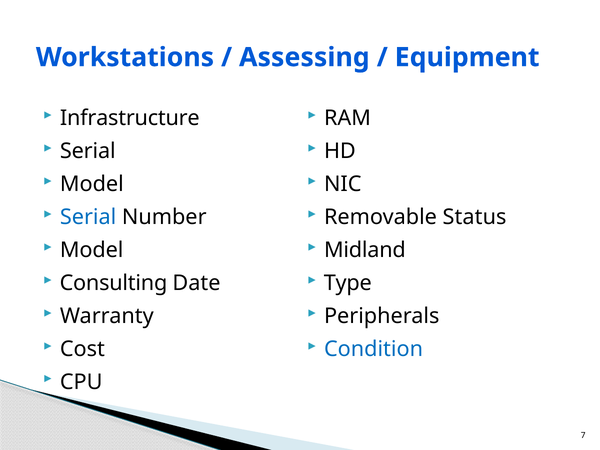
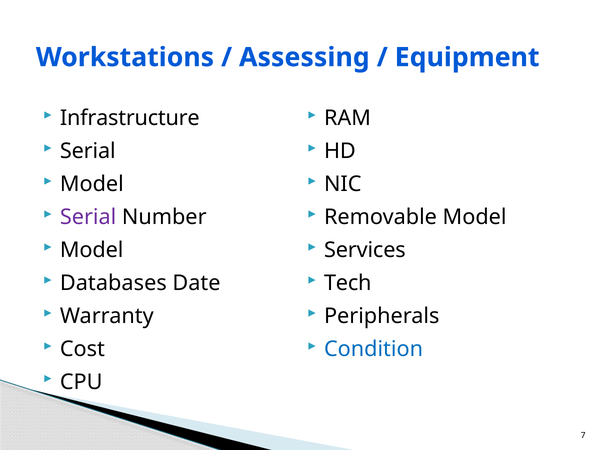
Serial colour: blue -> purple (88, 217)
Removable Status: Status -> Model (475, 217)
Midland: Midland -> Services (365, 250)
Consulting: Consulting -> Databases (113, 283)
Type: Type -> Tech (348, 283)
